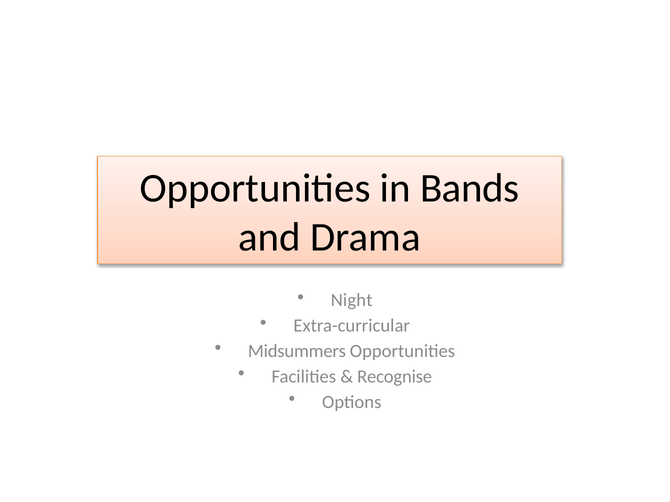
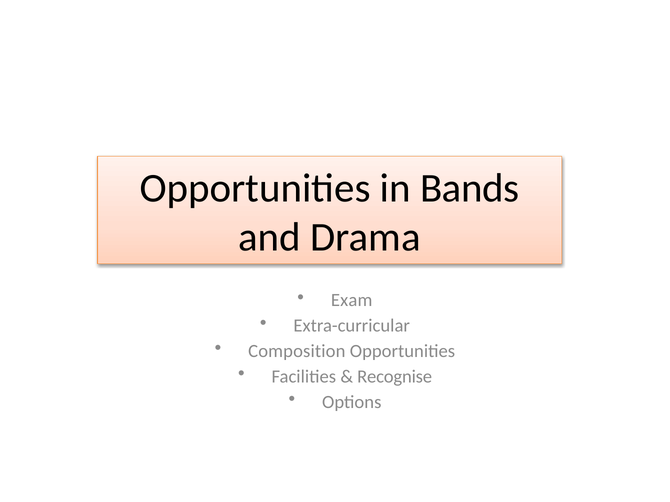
Night: Night -> Exam (352, 301)
Midsummers: Midsummers -> Composition (297, 351)
